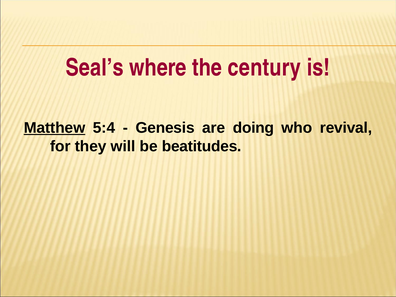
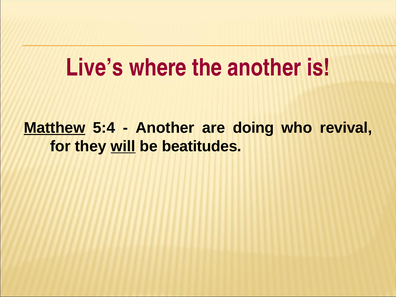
Seal’s: Seal’s -> Live’s (95, 68)
the century: century -> another (264, 68)
Genesis: Genesis -> Another (165, 128)
will underline: none -> present (123, 146)
